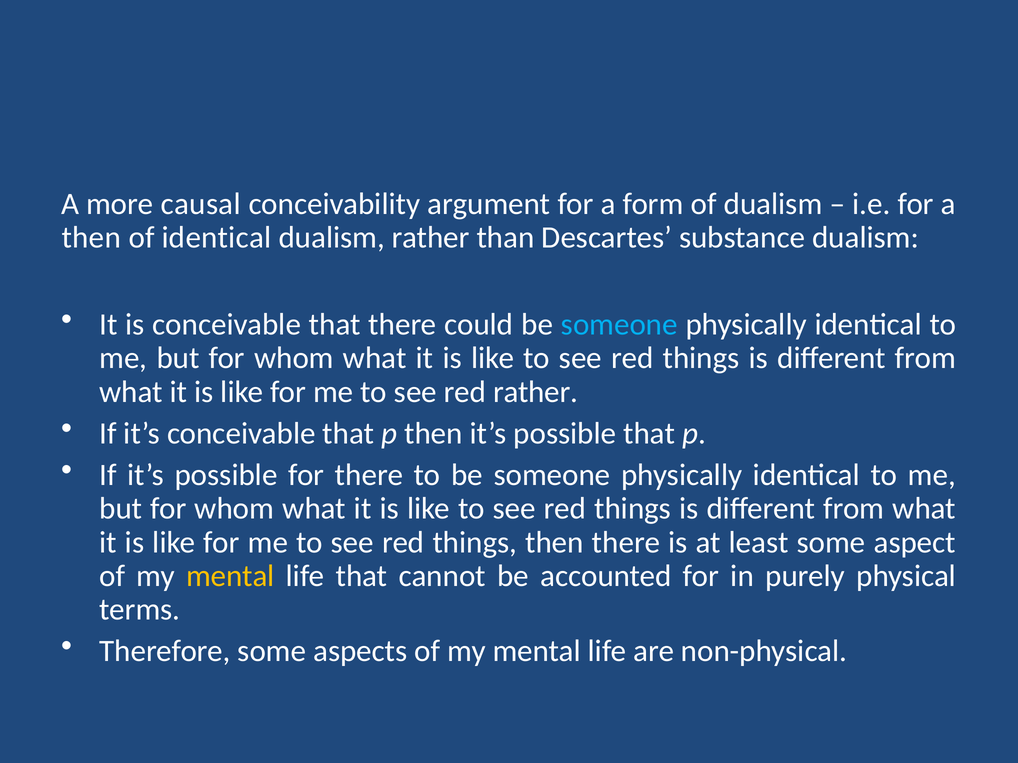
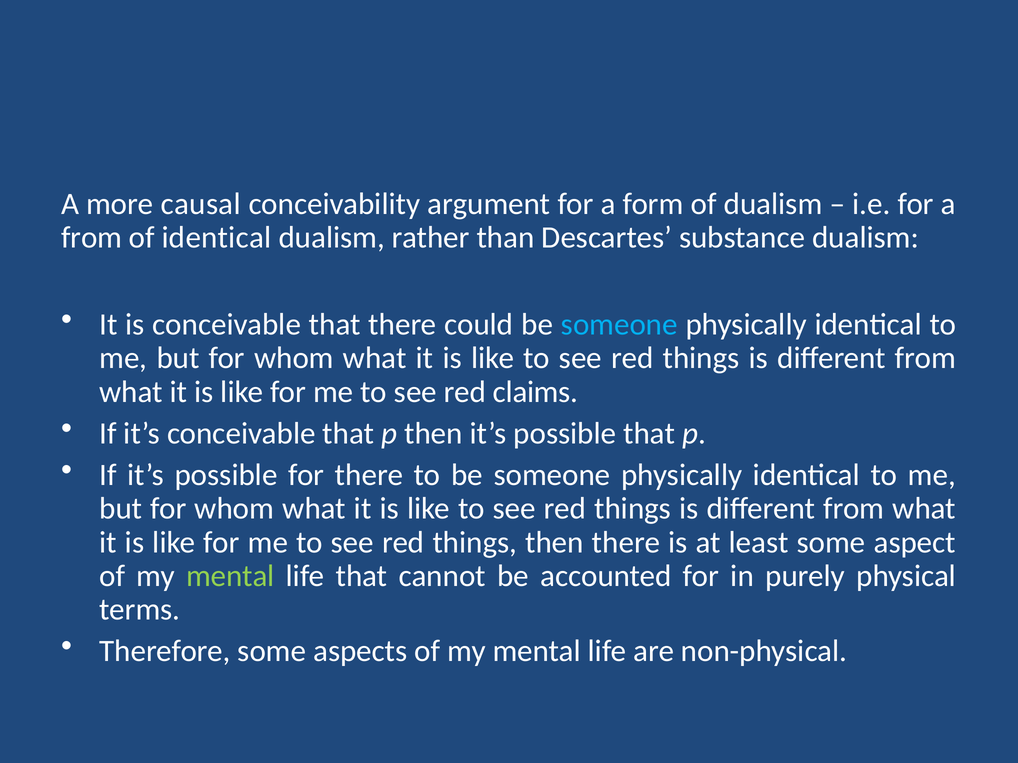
then: then -> from (92, 238)
red rather: rather -> claims (536, 392)
mental colour: yellow -> light green (230, 576)
